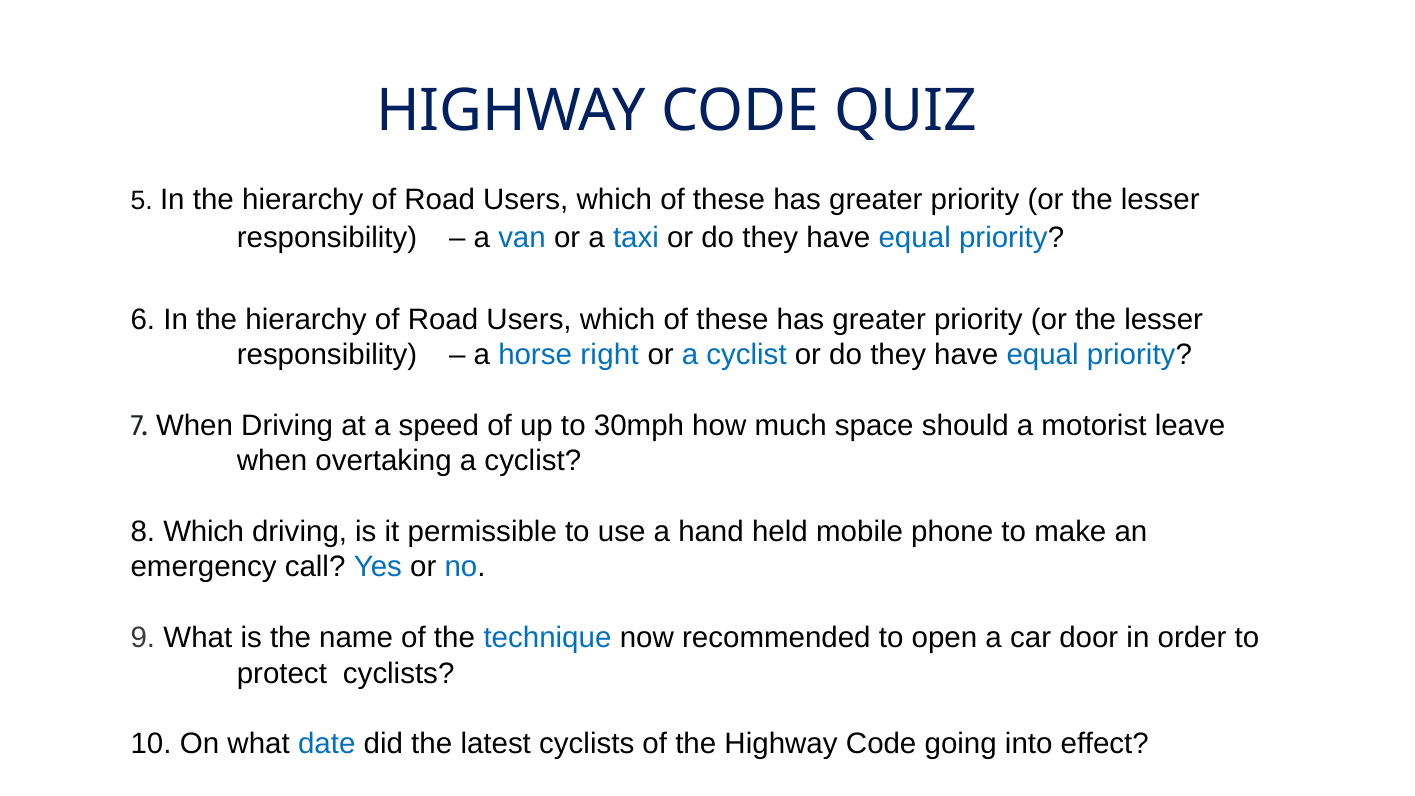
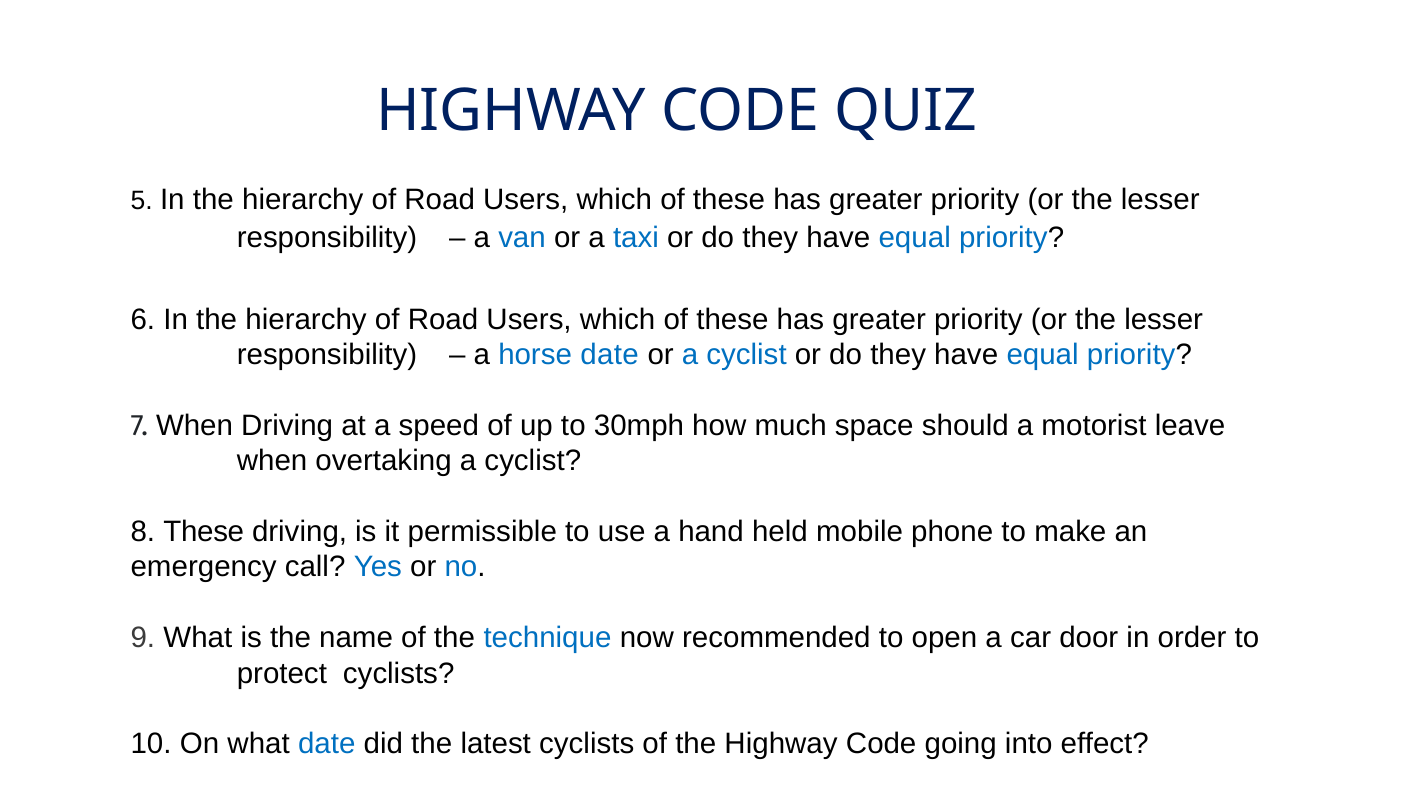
horse right: right -> date (610, 355)
8 Which: Which -> These (204, 532)
